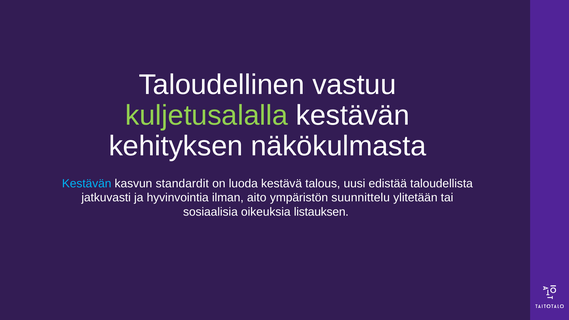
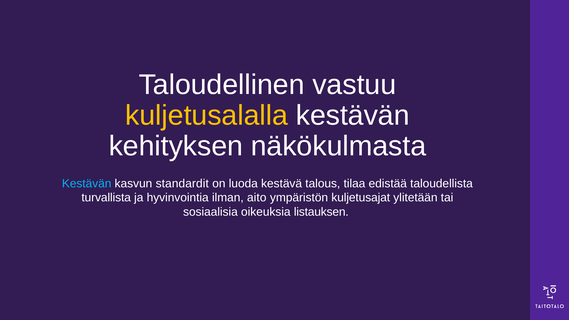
kuljetusalalla colour: light green -> yellow (207, 115)
uusi: uusi -> tilaa (354, 184)
jatkuvasti: jatkuvasti -> turvallista (106, 198)
suunnittelu: suunnittelu -> kuljetusajat (361, 198)
